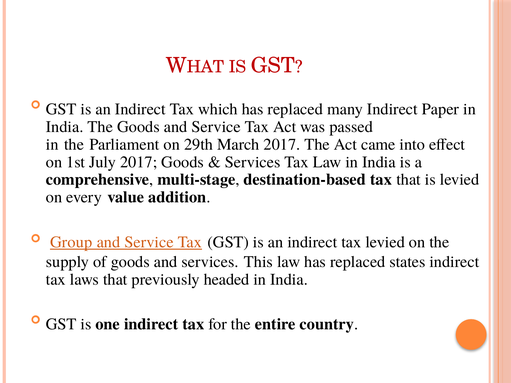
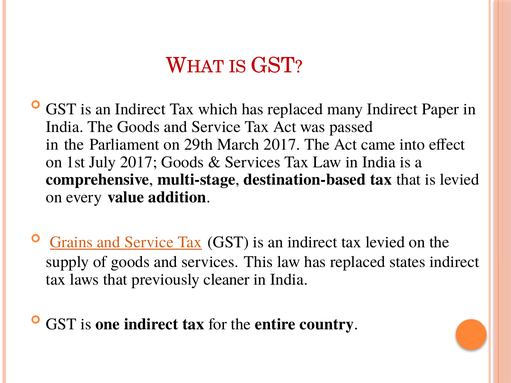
Group: Group -> Grains (71, 242)
headed: headed -> cleaner (227, 280)
